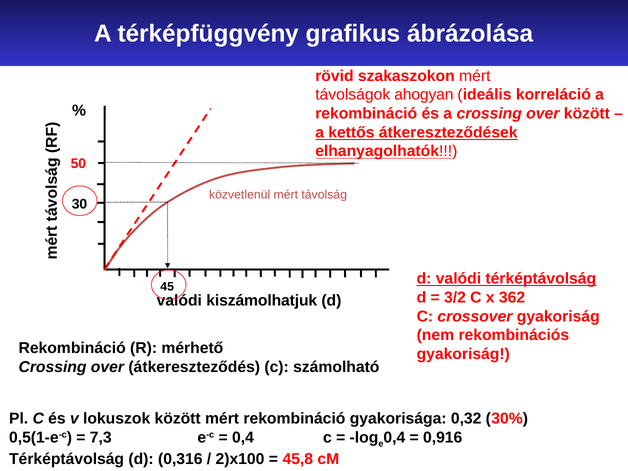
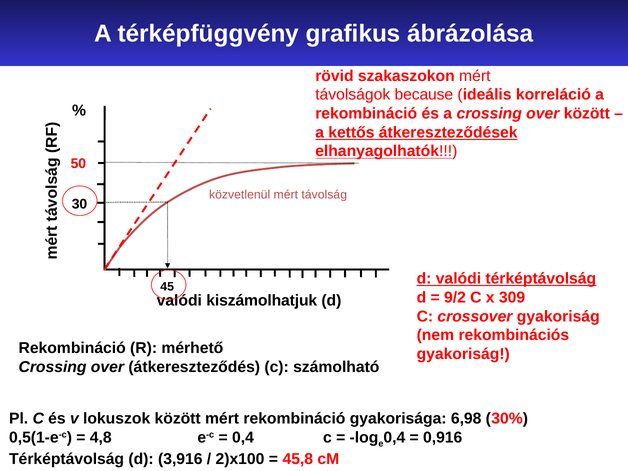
ahogyan: ahogyan -> because (424, 95)
3/2: 3/2 -> 9/2 (455, 298)
362: 362 -> 309 (512, 298)
0,32: 0,32 -> 6,98 (466, 419)
7,3: 7,3 -> 4,8 (101, 437)
0,316: 0,316 -> 3,916 (180, 459)
